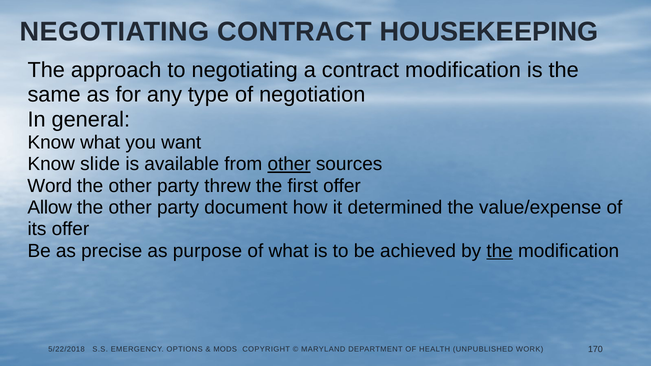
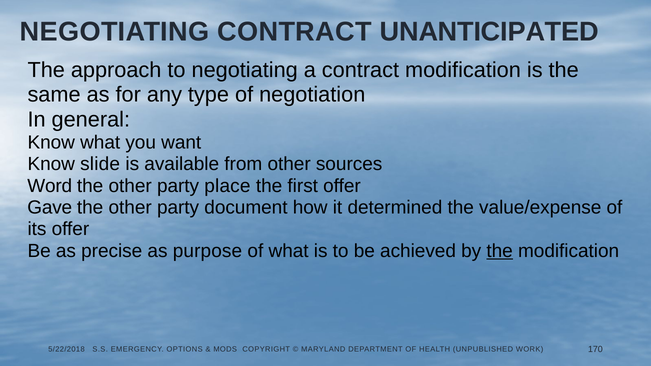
HOUSEKEEPING: HOUSEKEEPING -> UNANTICIPATED (489, 32)
other underline: present -> none (289, 164)
threw: threw -> place (227, 186)
Allow: Allow -> Gave (50, 208)
